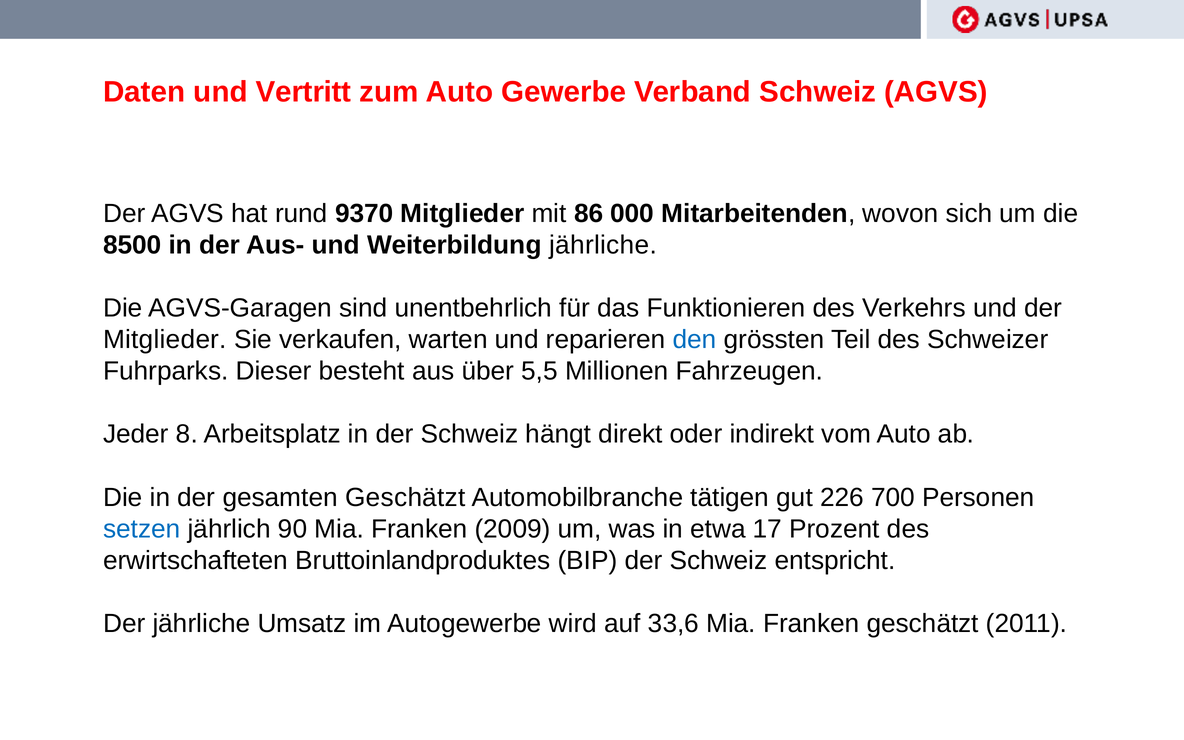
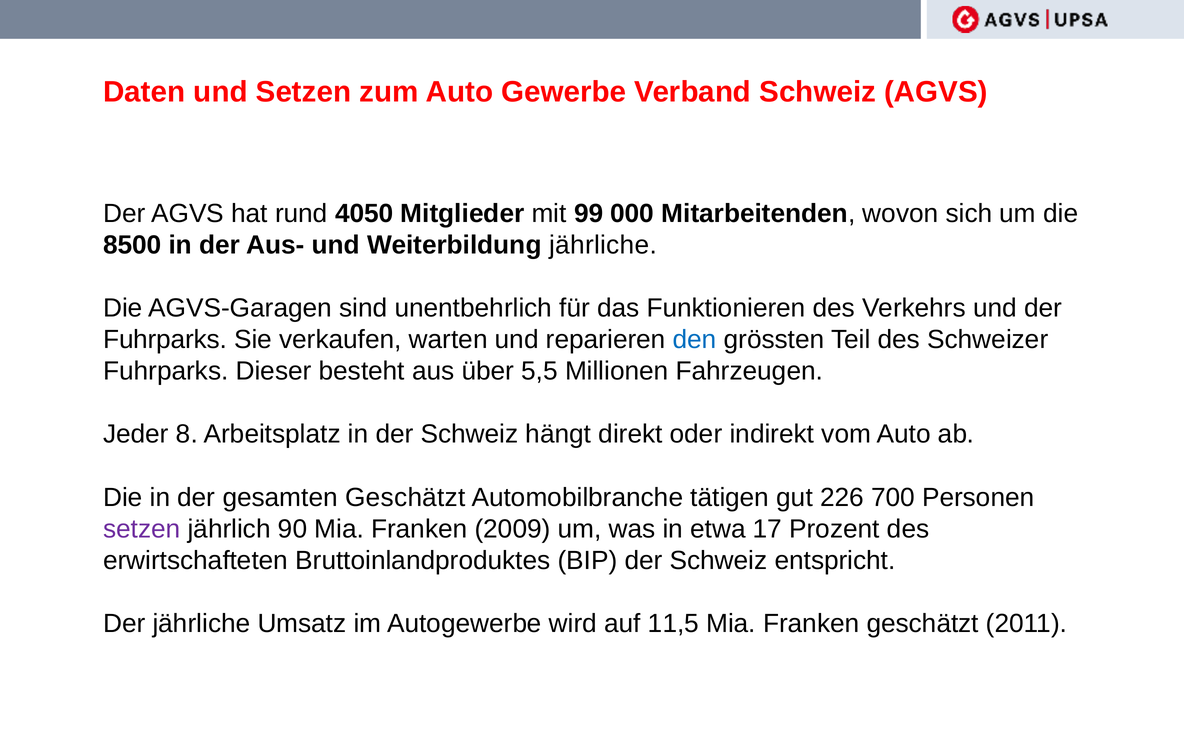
und Vertritt: Vertritt -> Setzen (303, 92)
9370: 9370 -> 4050 (364, 213)
86: 86 -> 99 (589, 213)
Mitglieder: Mitglieder -> Fuhrparks (165, 340)
setzen colour: blue -> purple (142, 529)
33,6: 33,6 -> 11,5 (673, 624)
